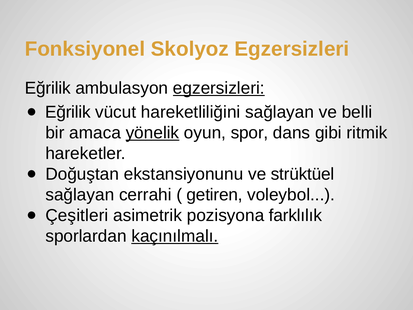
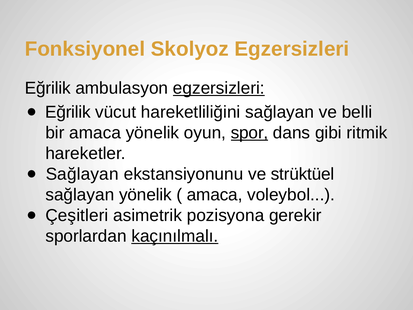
yönelik underline: present -> none (152, 133)
spor underline: none -> present (250, 133)
Doğuştan: Doğuştan -> Sağlayan (82, 174)
sağlayan cerrahi: cerrahi -> yönelik (145, 195)
getiren: getiren -> amaca (215, 195)
farklılık: farklılık -> gerekir (295, 215)
